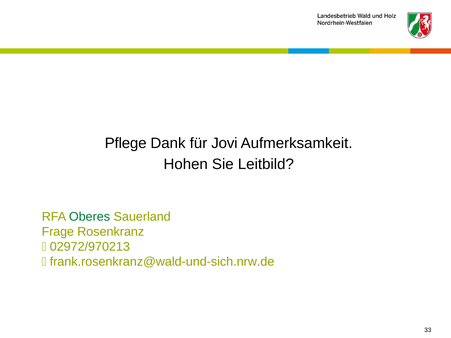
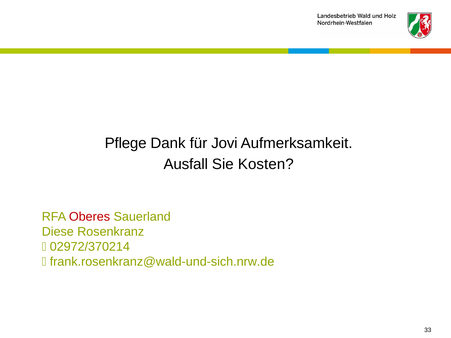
Hohen: Hohen -> Ausfall (186, 164)
Leitbild: Leitbild -> Kosten (266, 164)
Oberes colour: green -> red (90, 217)
Frage: Frage -> Diese (58, 232)
02972/970213: 02972/970213 -> 02972/370214 (90, 247)
